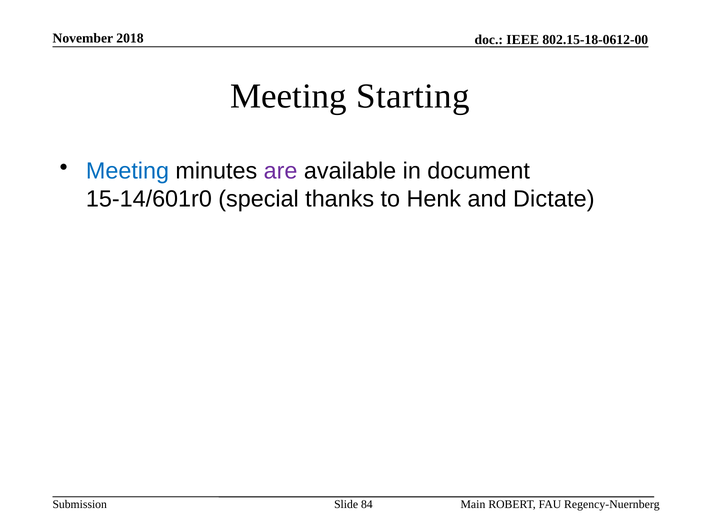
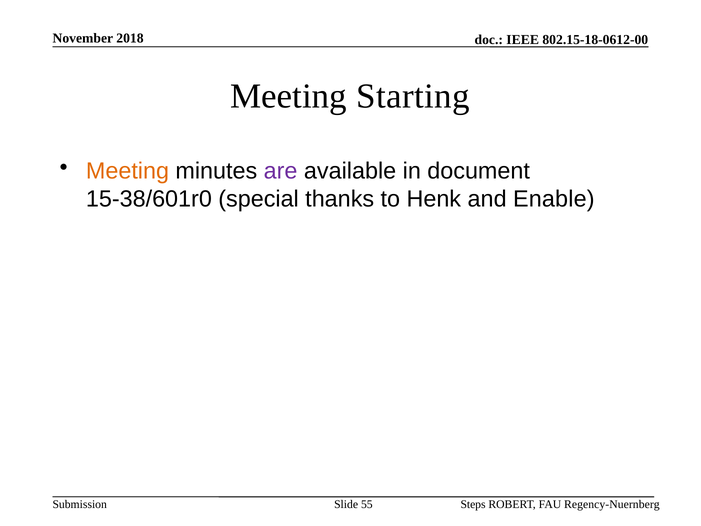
Meeting colour: blue -> orange (127, 171)
15-14/601r0: 15-14/601r0 -> 15-38/601r0 (149, 199)
Dictate: Dictate -> Enable (554, 199)
84: 84 -> 55 (367, 504)
Main: Main -> Steps (473, 504)
